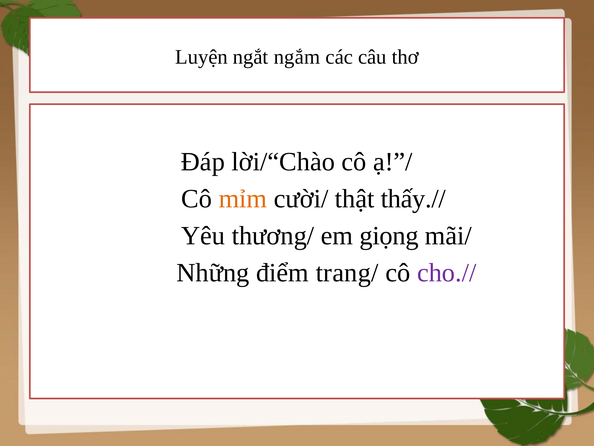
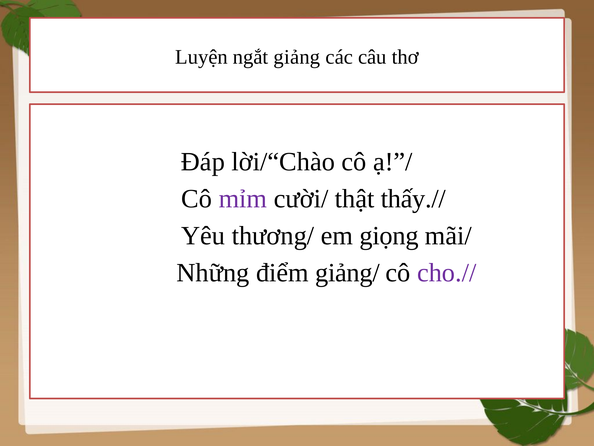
ngắm: ngắm -> giảng (297, 57)
mỉm colour: orange -> purple (243, 199)
trang/: trang/ -> giảng/ (347, 273)
